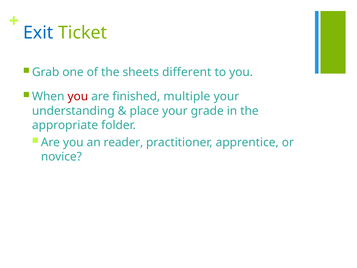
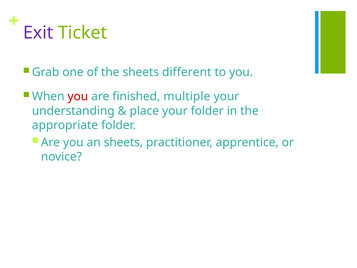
Exit colour: blue -> purple (38, 33)
your grade: grade -> folder (207, 111)
an reader: reader -> sheets (123, 142)
